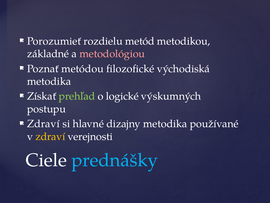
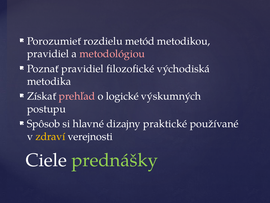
základné: základné -> pravidiel (48, 54)
Poznať metódou: metódou -> pravidiel (82, 69)
prehľad colour: light green -> pink (77, 96)
Zdraví: Zdraví -> Spôsob (44, 124)
dizajny metodika: metodika -> praktické (165, 124)
prednášky colour: light blue -> light green (115, 160)
